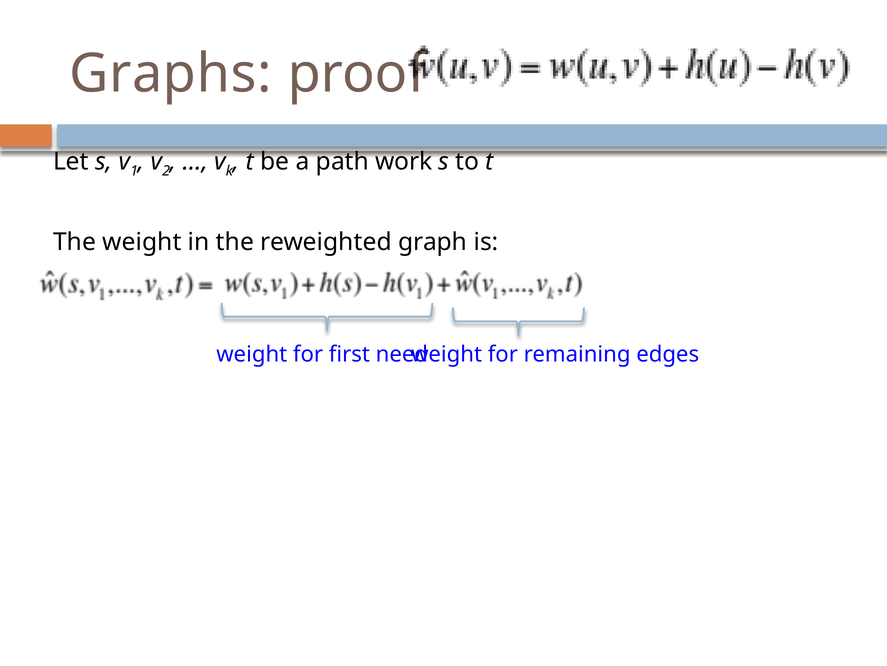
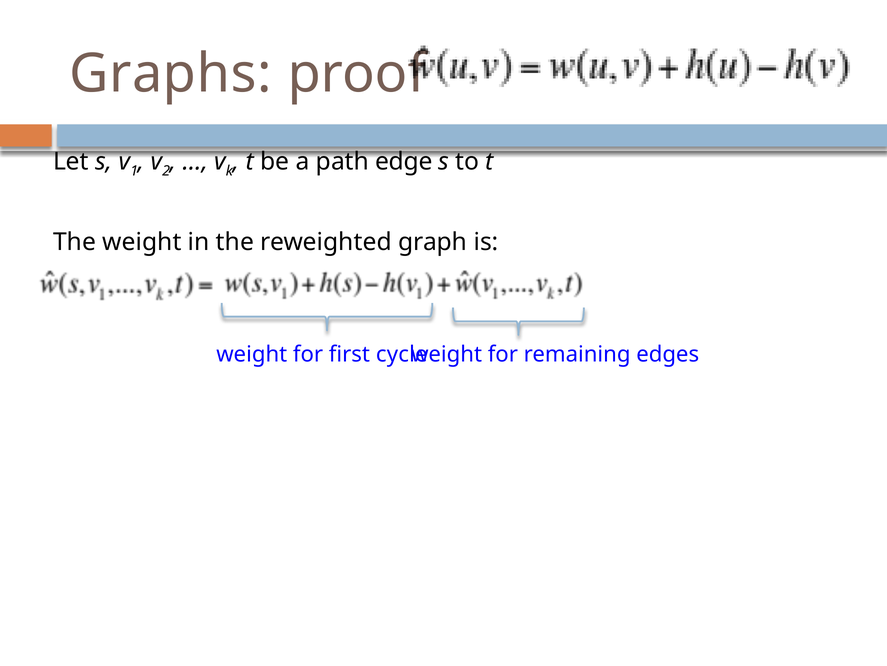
work: work -> edge (404, 161)
need: need -> cycle (402, 354)
